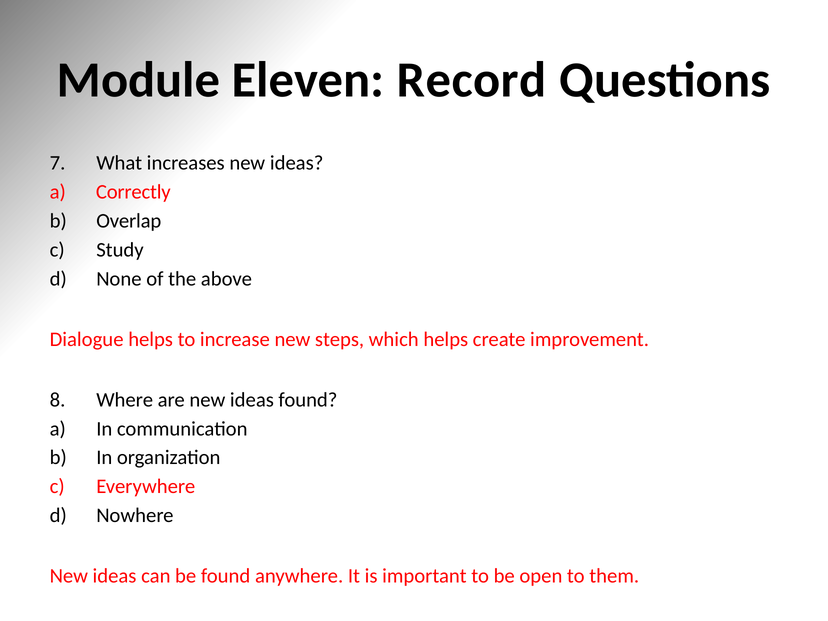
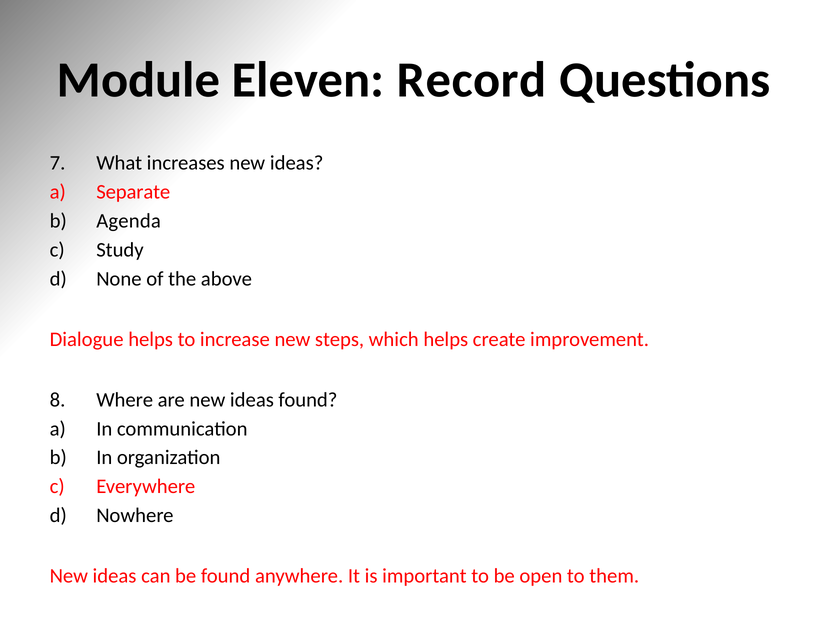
Correctly: Correctly -> Separate (133, 192)
Overlap: Overlap -> Agenda (129, 221)
